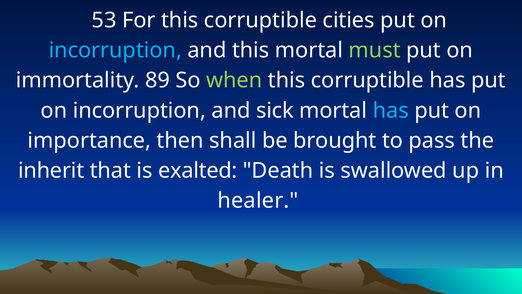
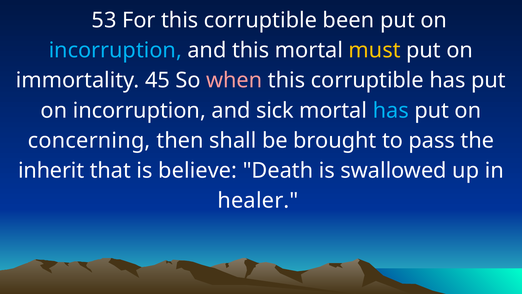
cities: cities -> been (349, 20)
must colour: light green -> yellow (375, 50)
89: 89 -> 45 (157, 80)
when colour: light green -> pink (234, 80)
importance: importance -> concerning (89, 140)
exalted: exalted -> believe (198, 170)
